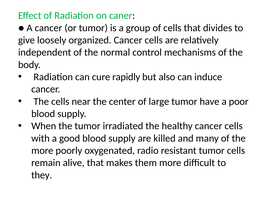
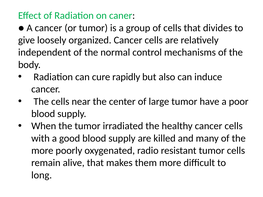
they: they -> long (42, 175)
